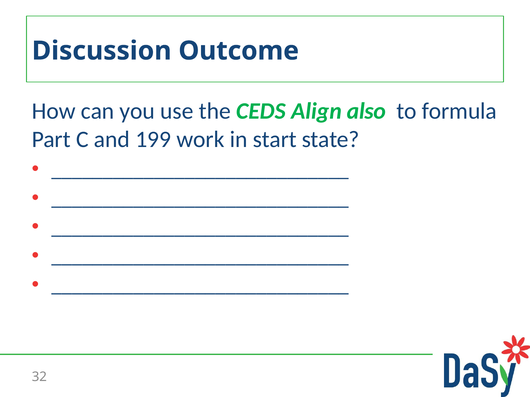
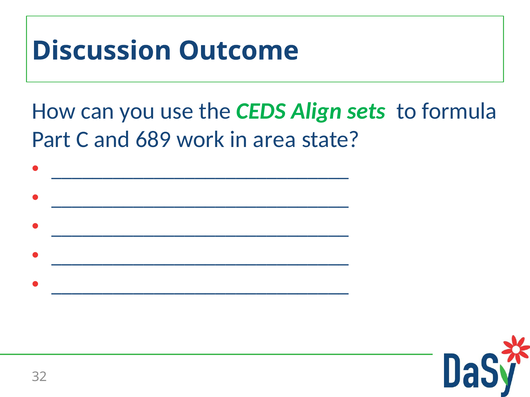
also: also -> sets (366, 111)
199: 199 -> 689 (153, 139)
start: start -> area (275, 139)
